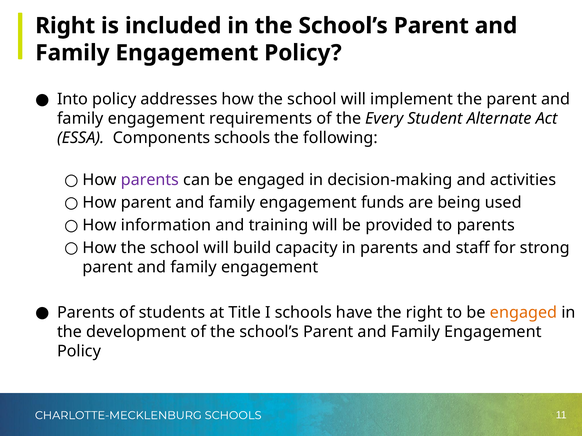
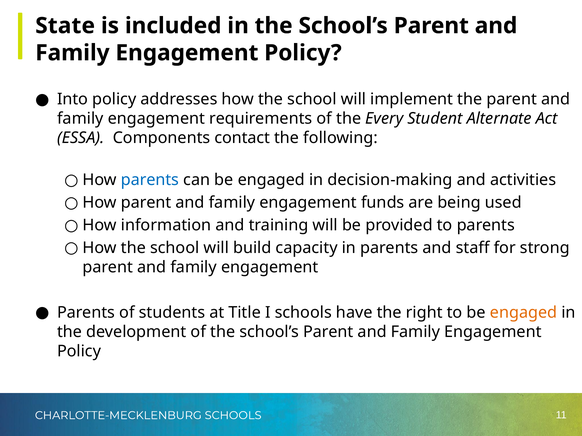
Right: Right -> State (65, 26)
Components schools: schools -> contact (242, 138)
parents colour: purple -> blue (150, 180)
